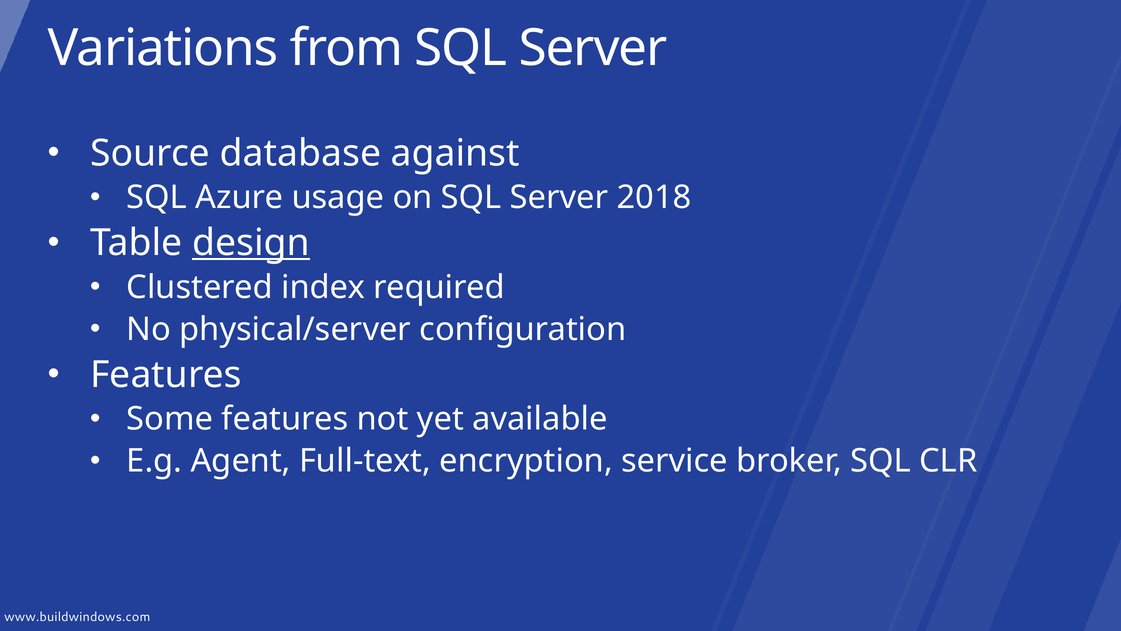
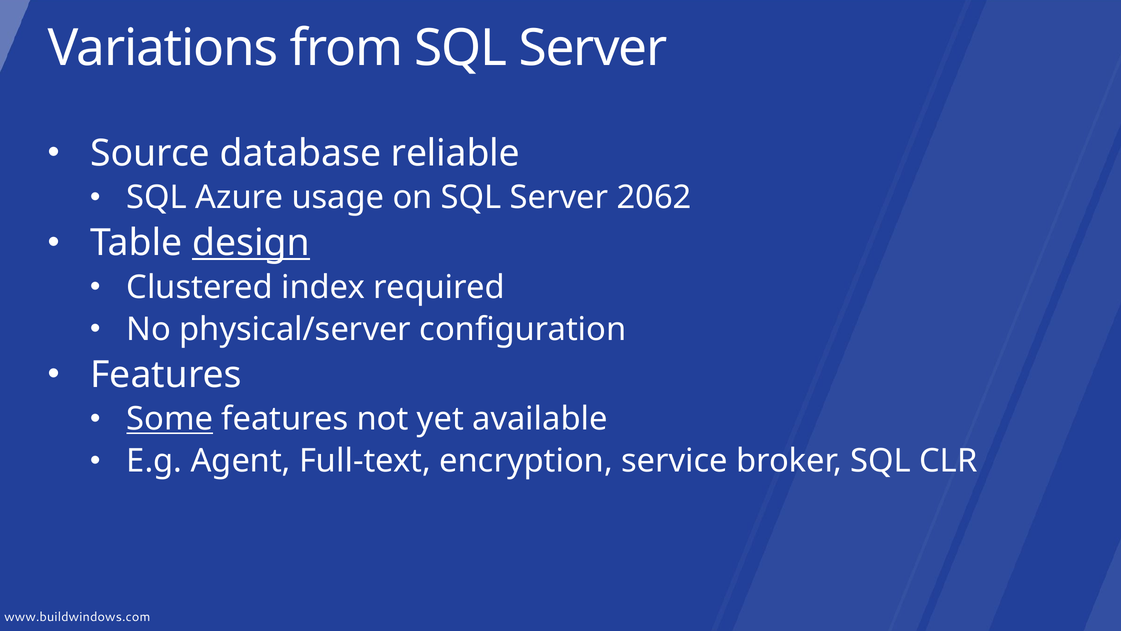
against: against -> reliable (455, 153)
2018: 2018 -> 2062 (654, 198)
Some underline: none -> present (170, 419)
